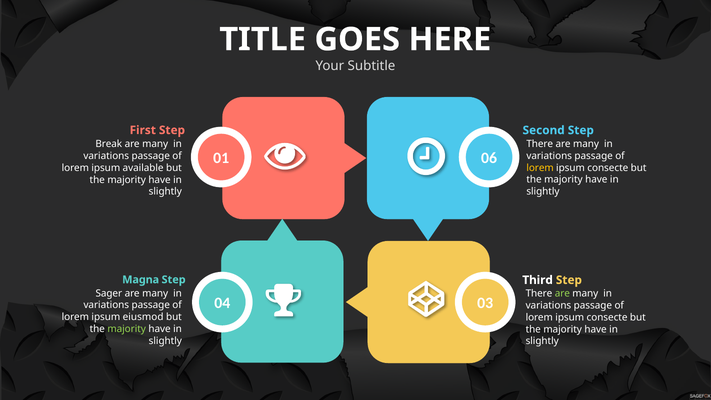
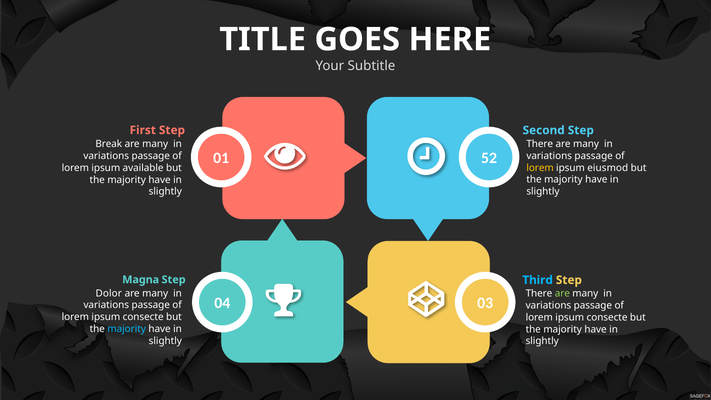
06: 06 -> 52 (489, 158)
consecte: consecte -> eiusmod (608, 168)
Third colour: white -> light blue (538, 280)
Sager: Sager -> Dolor (109, 293)
eiusmod: eiusmod -> consecte (143, 317)
majority colour: light green -> light blue (127, 329)
